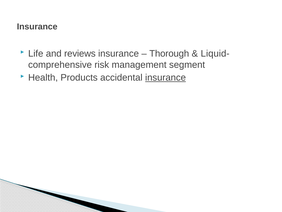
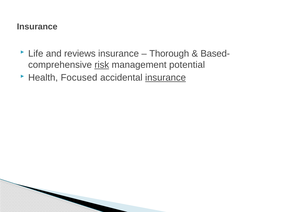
Liquid-: Liquid- -> Based- (215, 53)
risk underline: none -> present (102, 65)
segment: segment -> potential (187, 65)
Products: Products -> Focused (79, 77)
